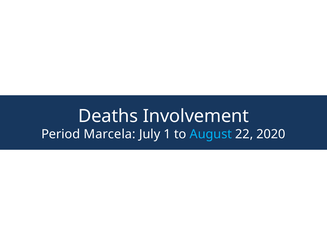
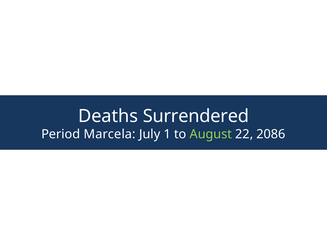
Involvement: Involvement -> Surrendered (196, 116)
August colour: light blue -> light green (211, 134)
2020: 2020 -> 2086 (271, 134)
